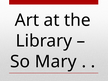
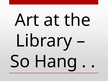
Mary: Mary -> Hang (56, 62)
